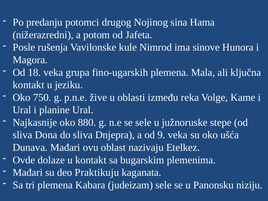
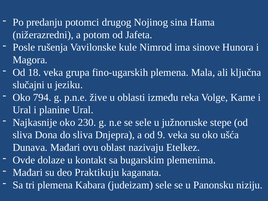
kontakt: kontakt -> slučajni (29, 85)
750: 750 -> 794 (42, 97)
880: 880 -> 230 (87, 122)
